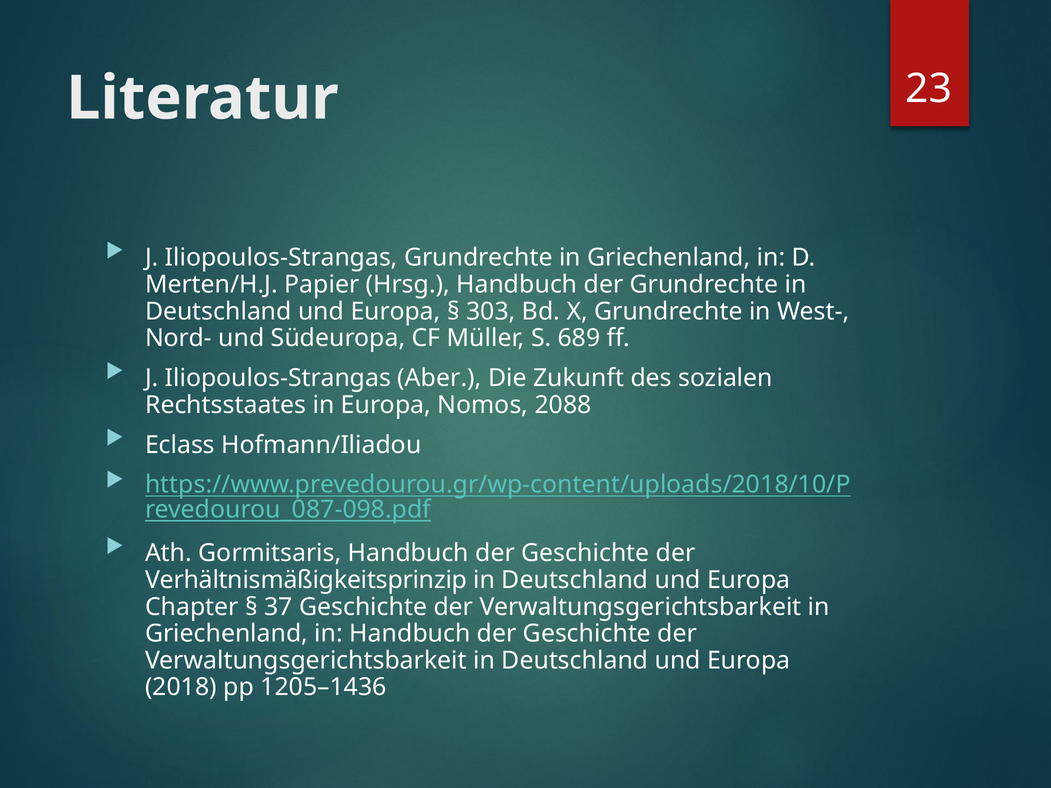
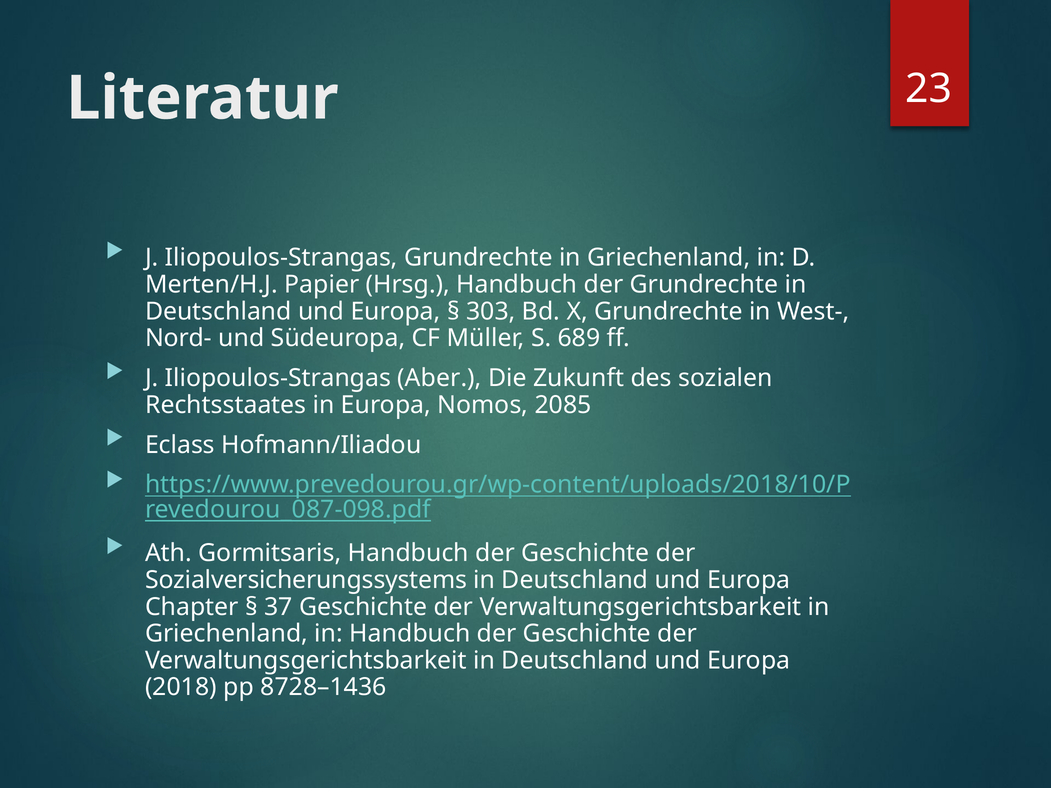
2088: 2088 -> 2085 (563, 405)
Verhältnismäßigkeitsprinzip: Verhältnismäßigkeitsprinzip -> Sozialversicherungssystems (306, 580)
1205–1436: 1205–1436 -> 8728–1436 (323, 687)
